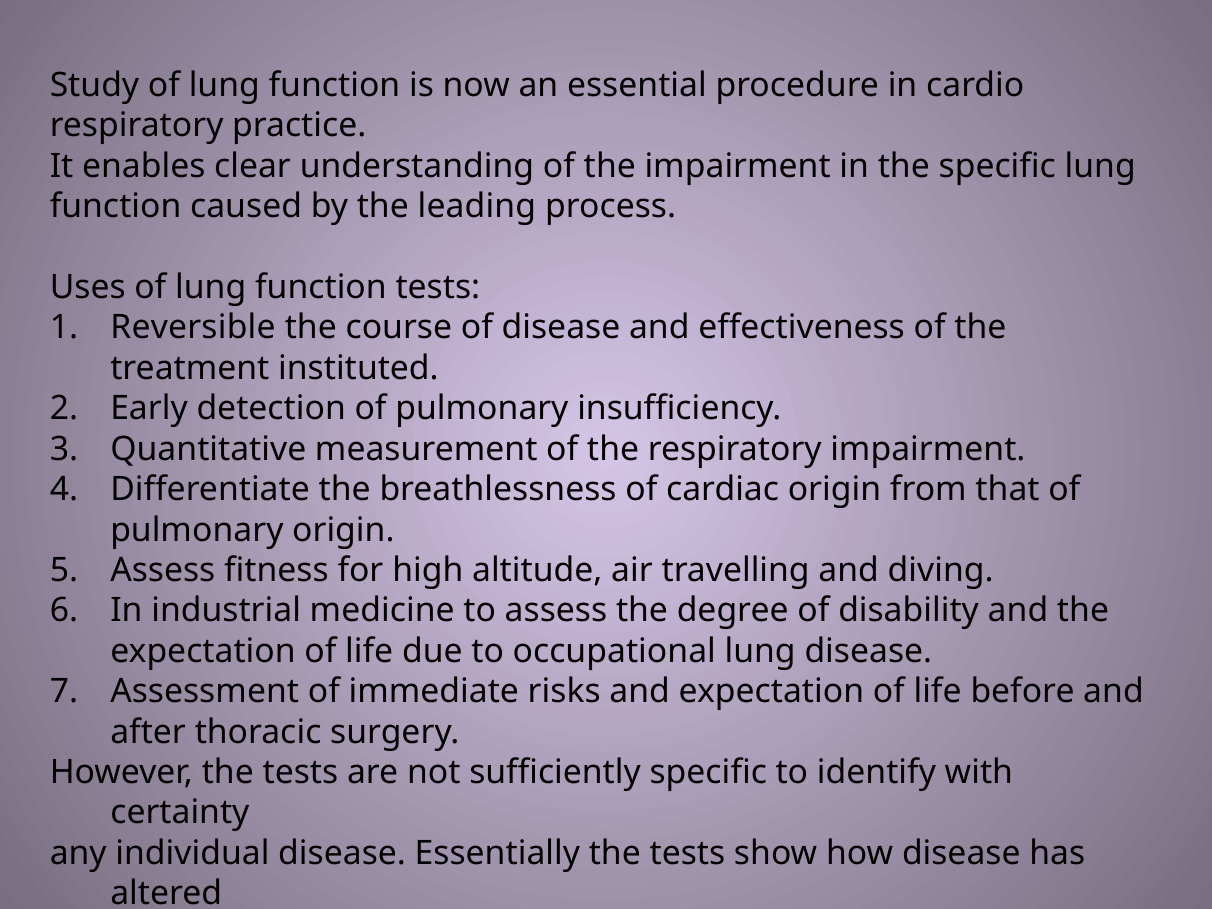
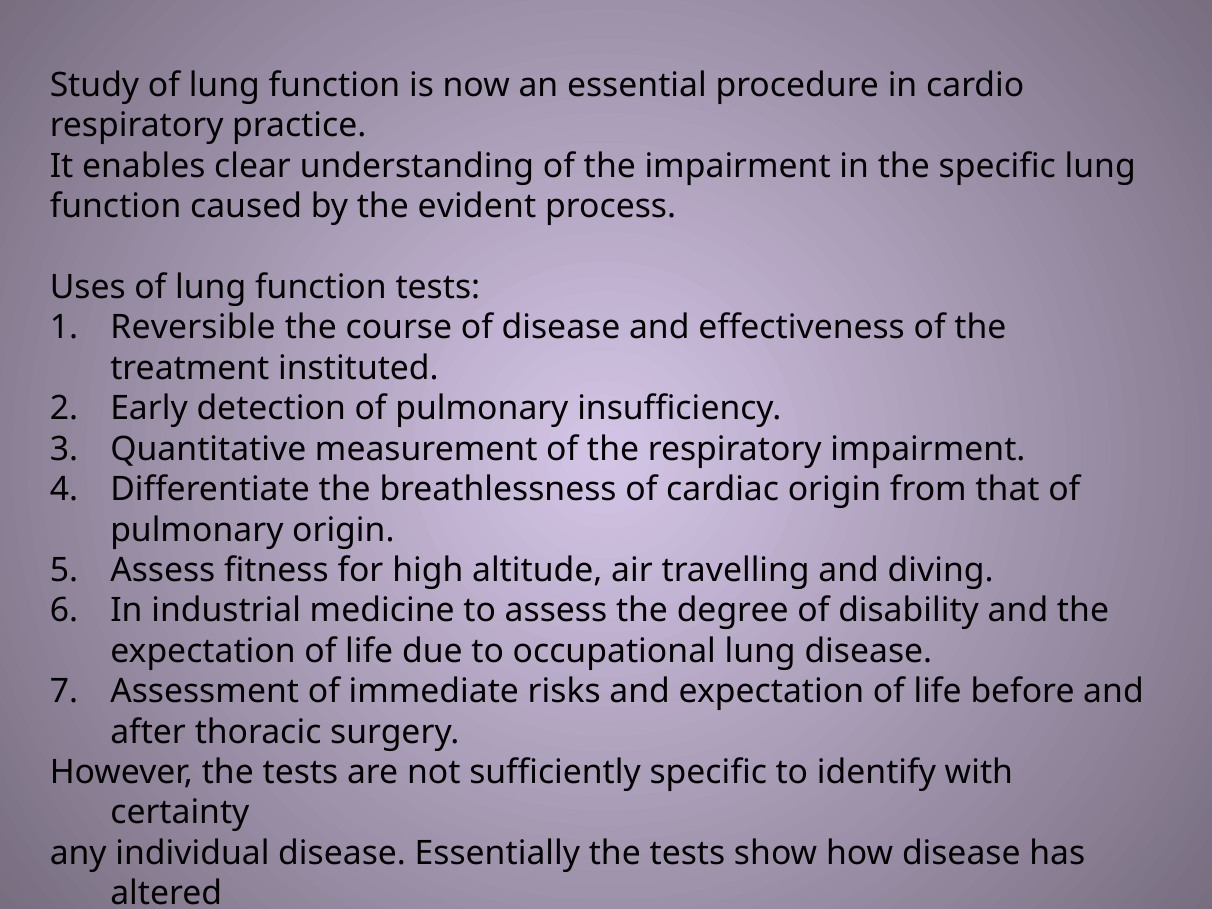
leading: leading -> evident (477, 207)
